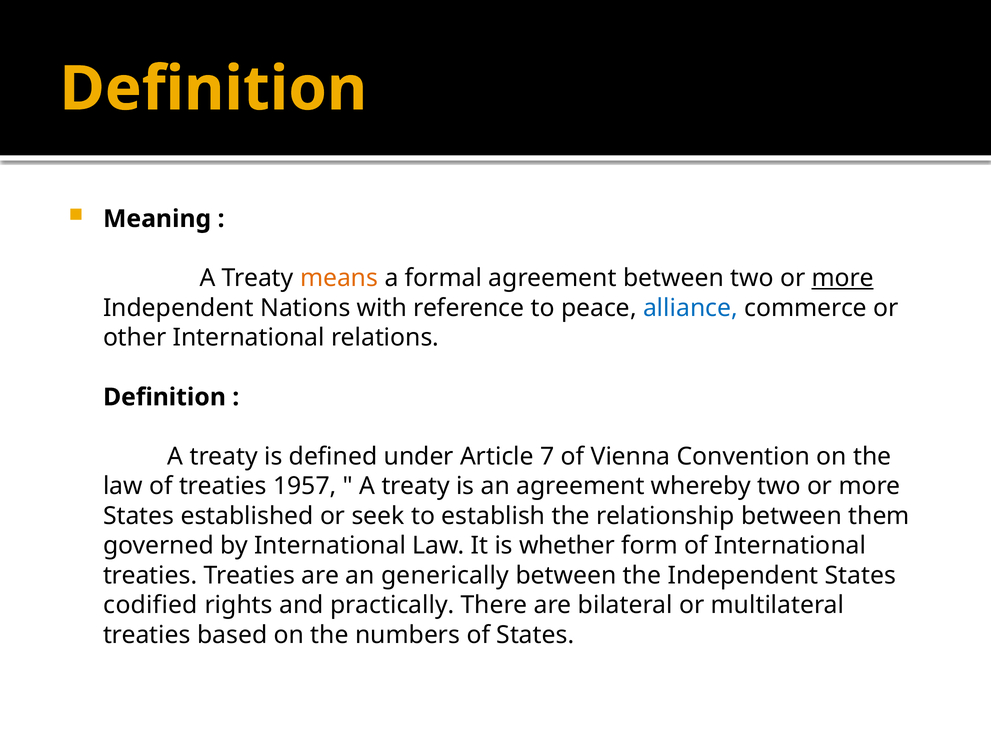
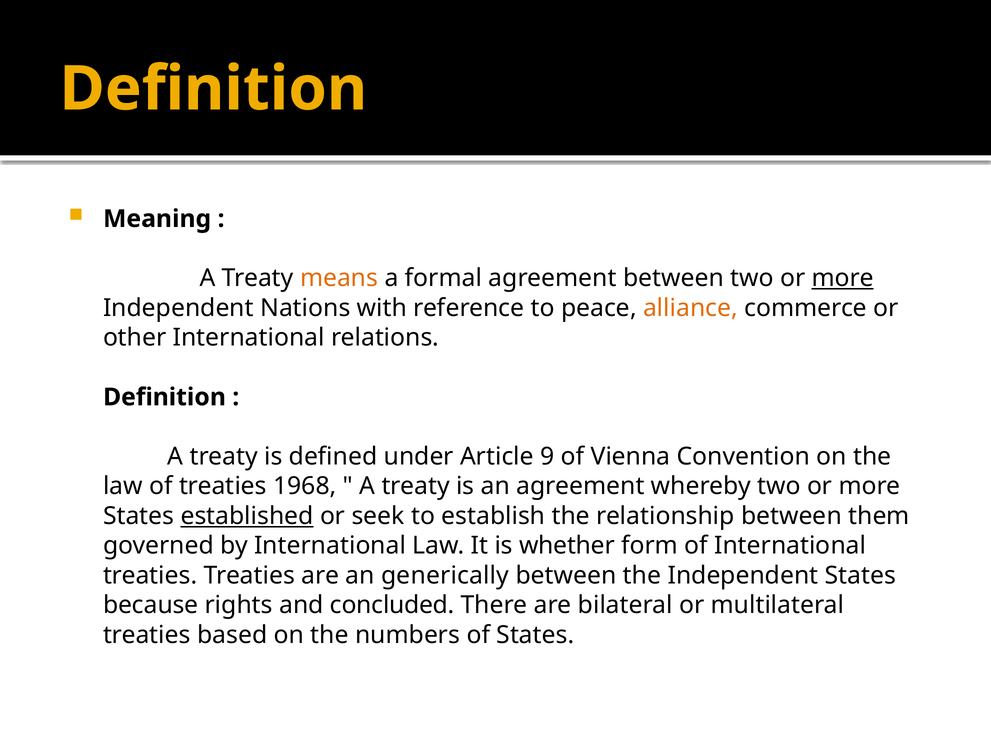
alliance colour: blue -> orange (690, 308)
7: 7 -> 9 (547, 457)
1957: 1957 -> 1968 (305, 486)
established underline: none -> present (247, 516)
codified: codified -> because (151, 605)
practically: practically -> concluded (392, 605)
